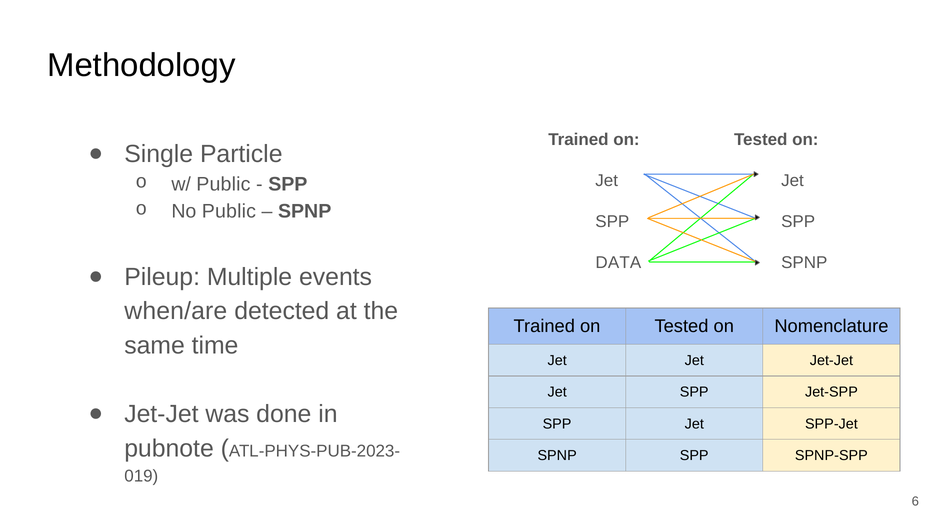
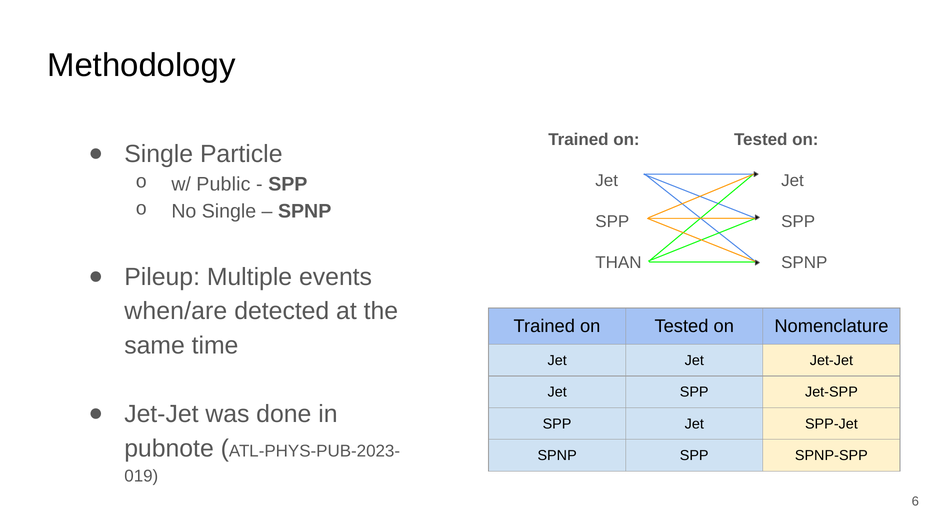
No Public: Public -> Single (229, 211)
DATA: DATA -> THAN (618, 262)
